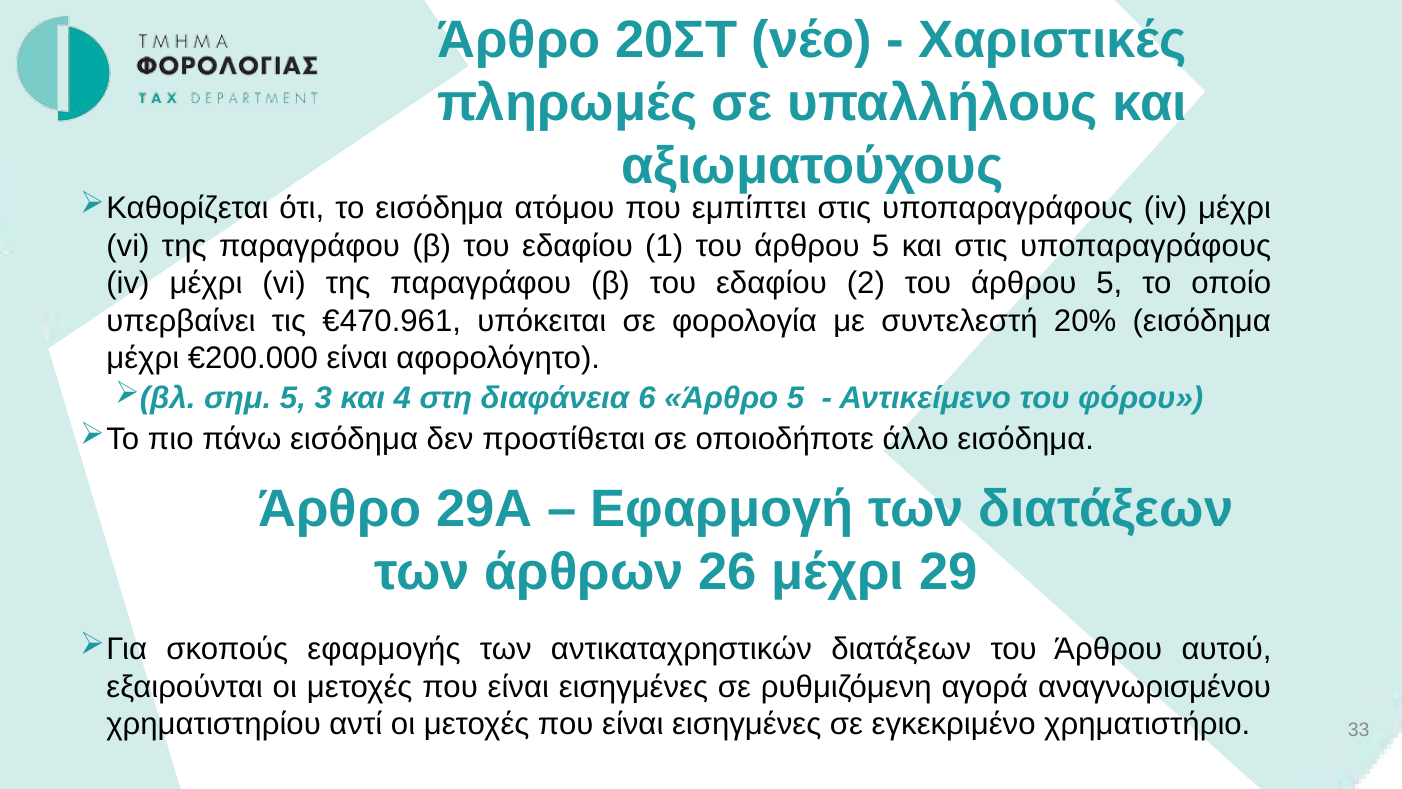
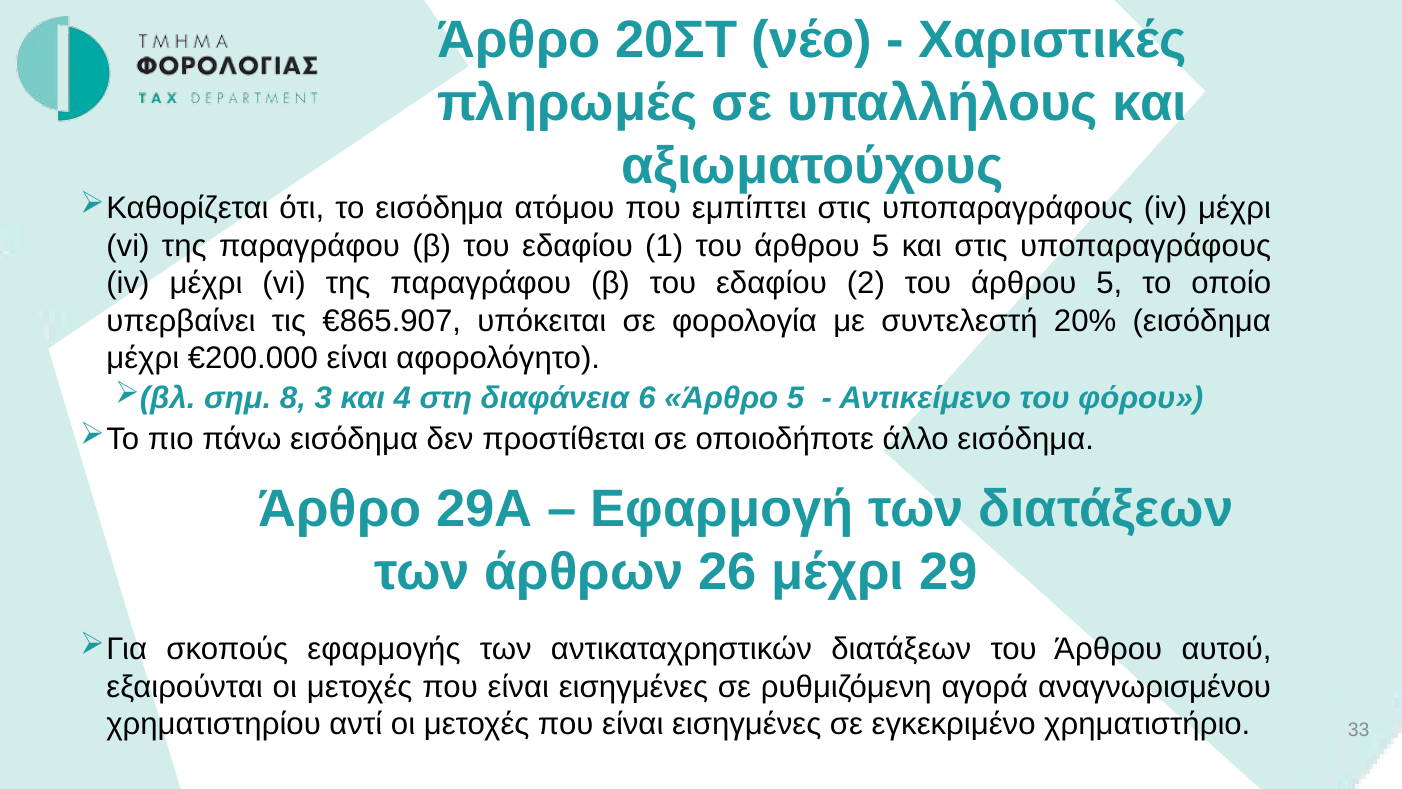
€470.961: €470.961 -> €865.907 (392, 321)
σημ 5: 5 -> 8 (293, 398)
